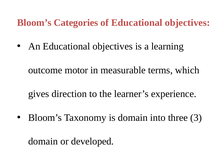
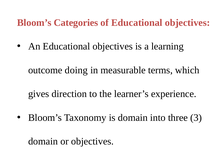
motor: motor -> doing (76, 70)
or developed: developed -> objectives (92, 142)
